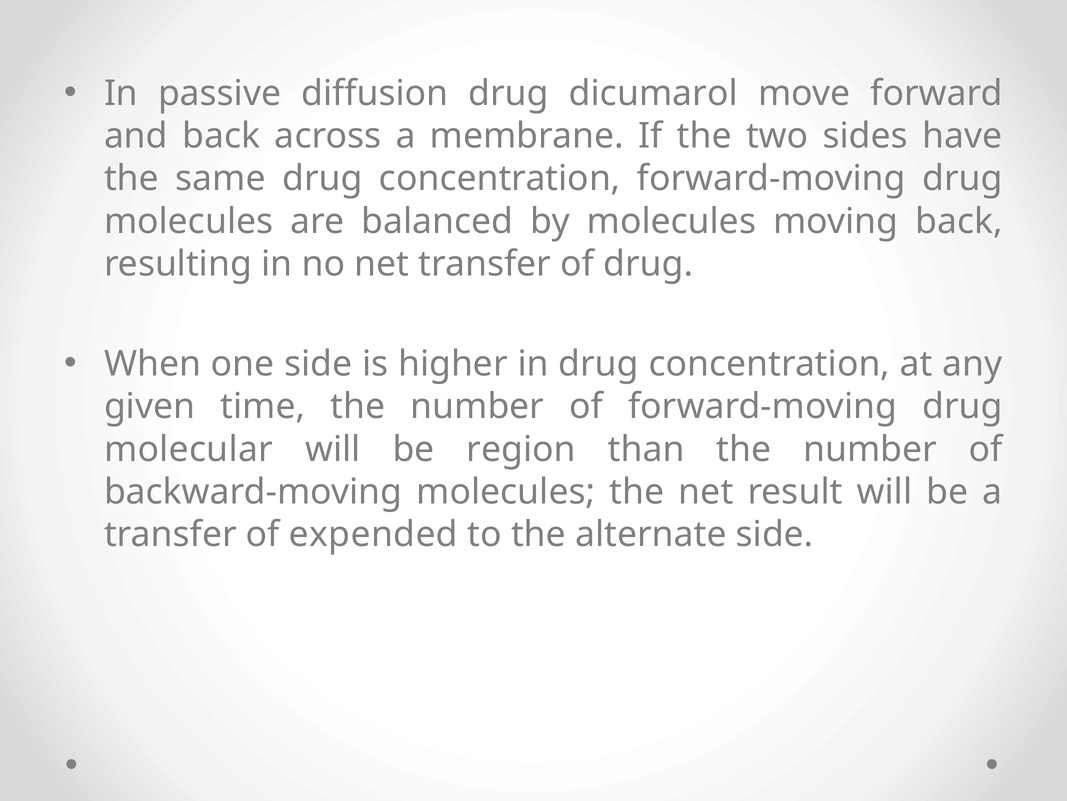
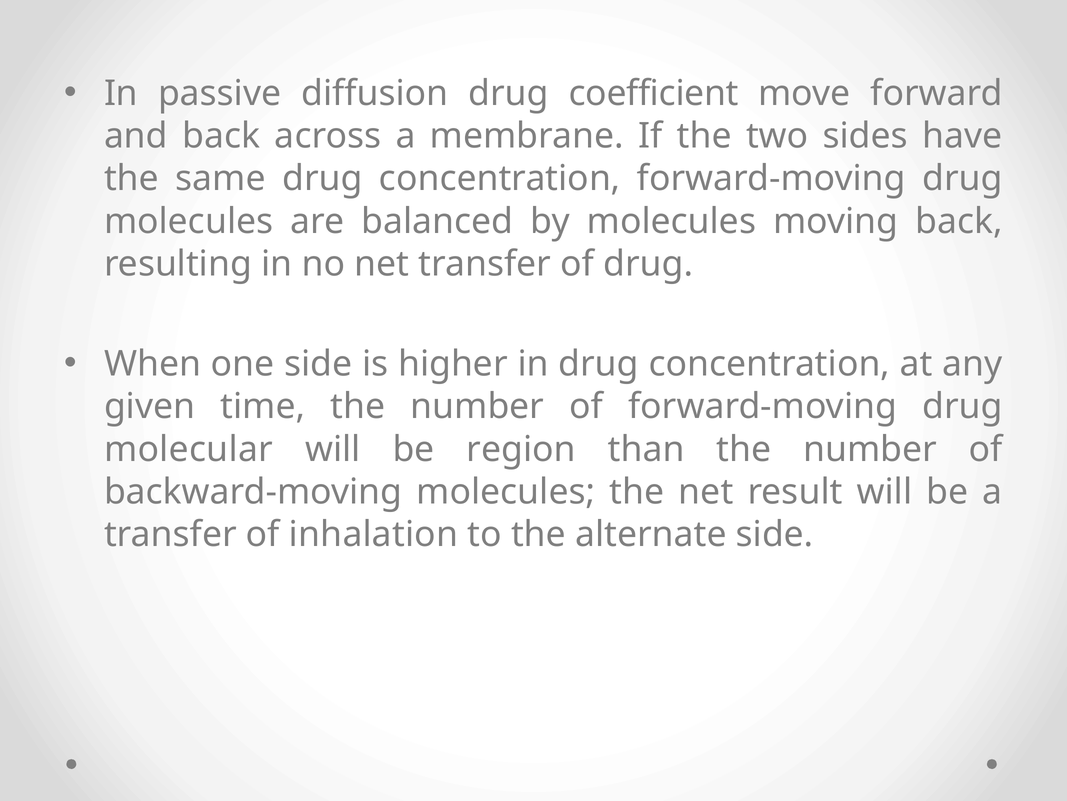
dicumarol: dicumarol -> coefficient (654, 93)
expended: expended -> inhalation (373, 534)
